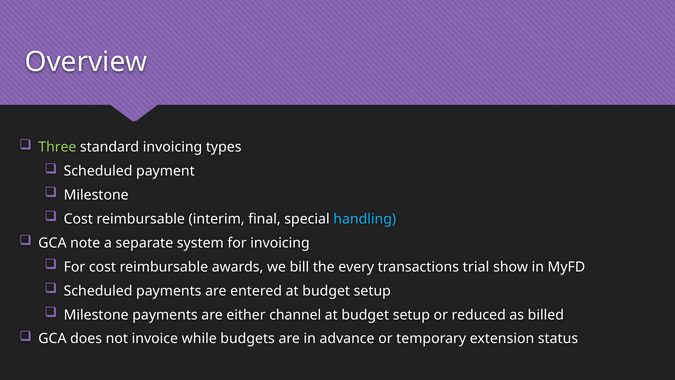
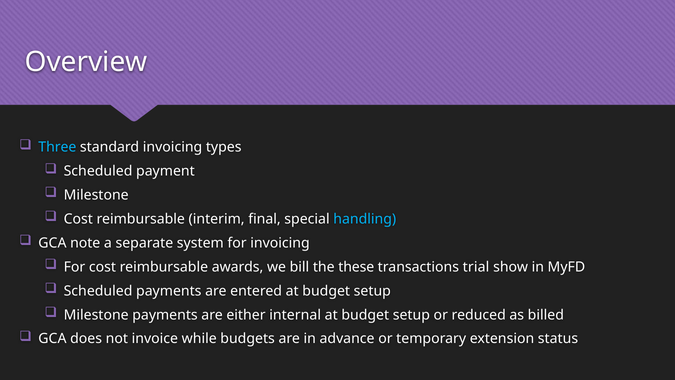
Three colour: light green -> light blue (57, 147)
every: every -> these (356, 267)
channel: channel -> internal (295, 315)
